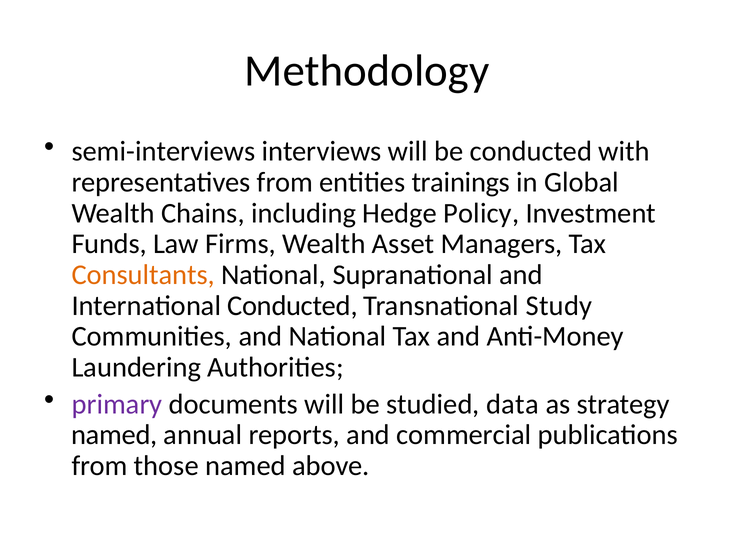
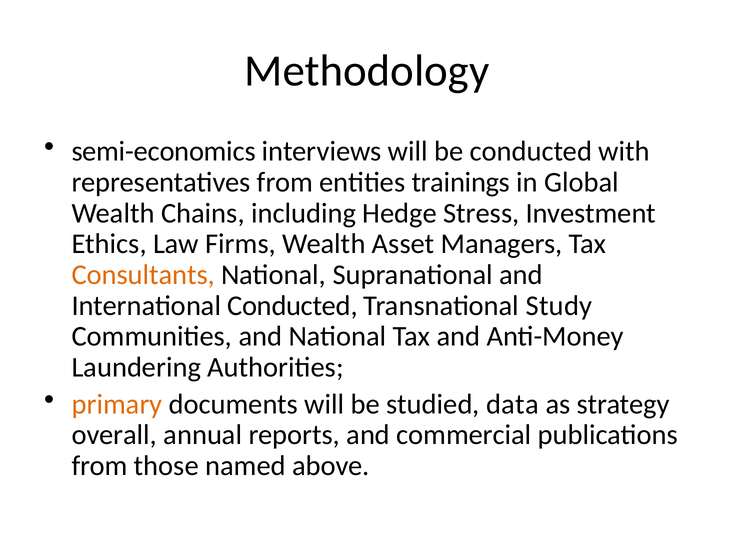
semi-interviews: semi-interviews -> semi-economics (164, 151)
Policy: Policy -> Stress (481, 213)
Funds: Funds -> Ethics (109, 244)
primary colour: purple -> orange (117, 404)
named: named -> overall (114, 435)
